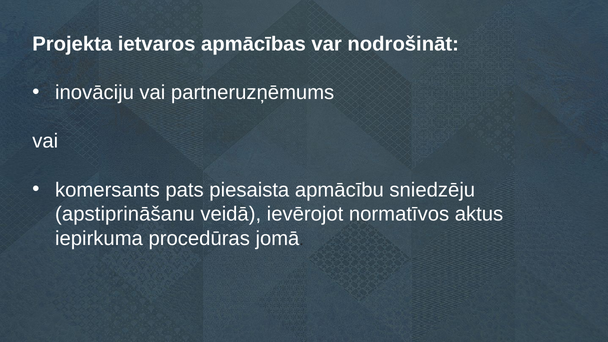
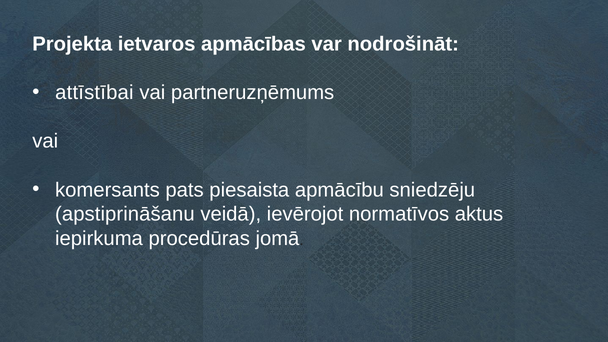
inovāciju: inovāciju -> attīstībai (94, 93)
